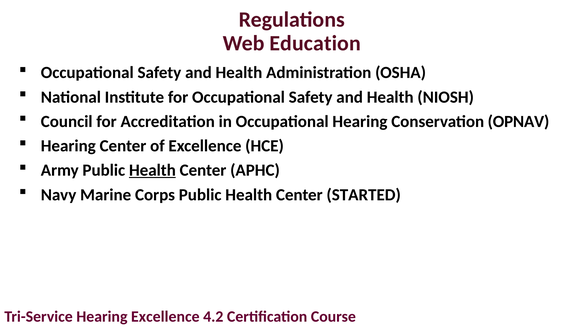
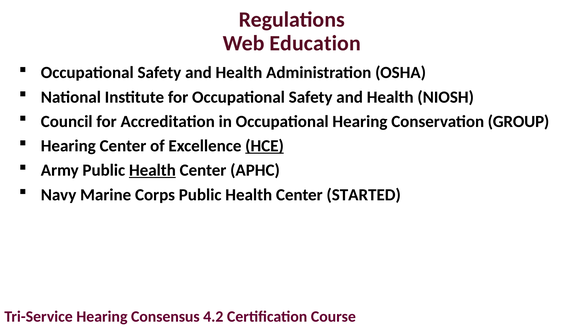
OPNAV: OPNAV -> GROUP (518, 121)
HCE underline: none -> present (265, 146)
Hearing Excellence: Excellence -> Consensus (165, 317)
